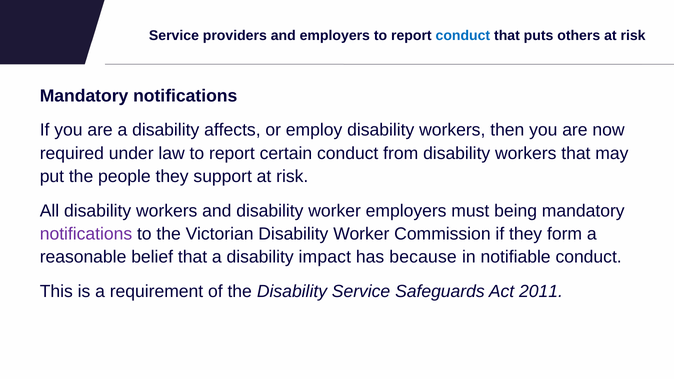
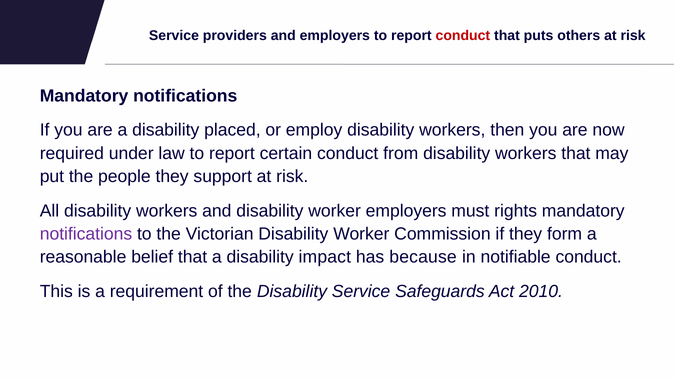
conduct colour: blue -> red (463, 36)
affects: affects -> placed (232, 130)
being: being -> rights (516, 211)
2011: 2011 -> 2010 (541, 292)
